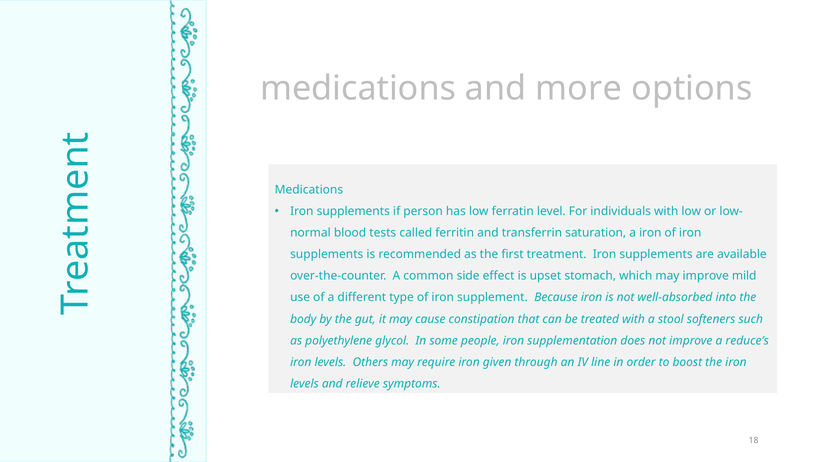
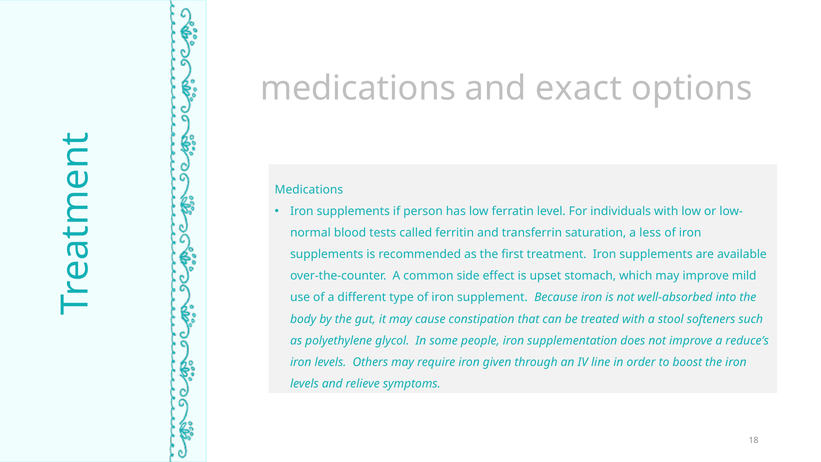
more: more -> exact (579, 88)
a iron: iron -> less (650, 233)
